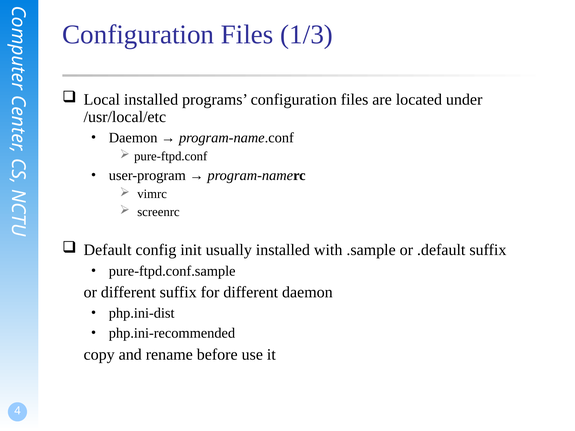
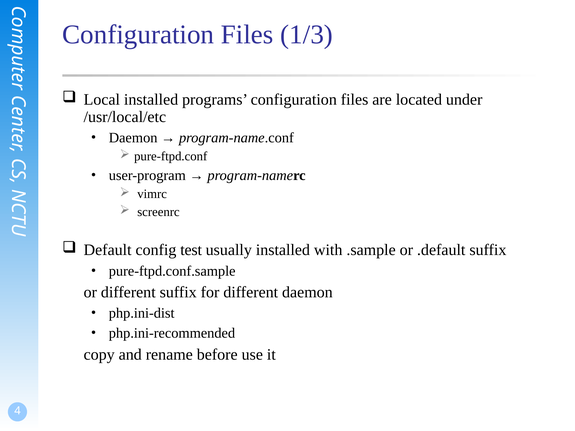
init: init -> test (191, 250)
